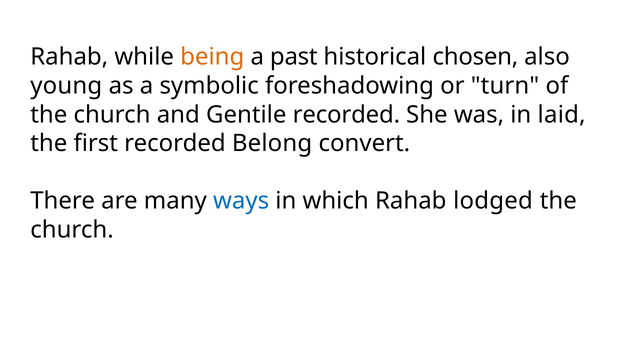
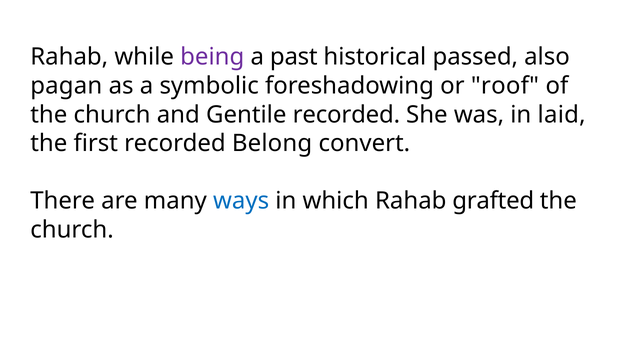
being colour: orange -> purple (212, 57)
chosen: chosen -> passed (475, 57)
young: young -> pagan (66, 86)
turn: turn -> roof (505, 86)
lodged: lodged -> grafted (493, 201)
